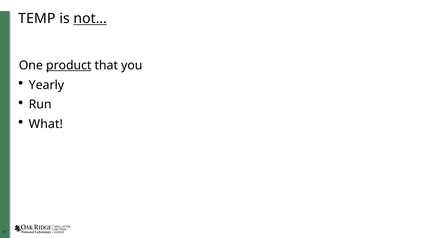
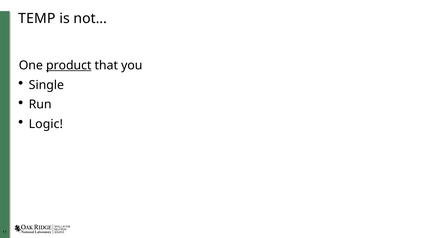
not… underline: present -> none (90, 19)
Yearly: Yearly -> Single (46, 85)
What: What -> Logic (46, 124)
